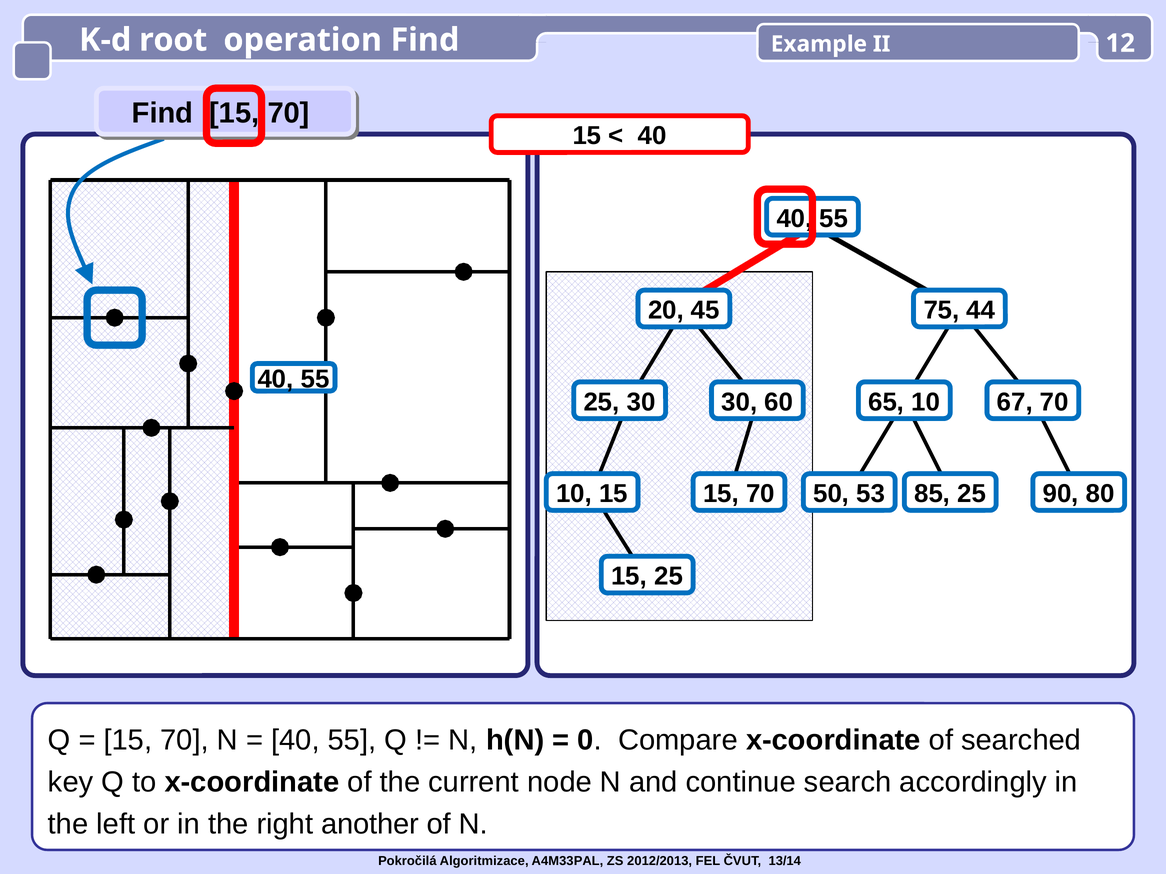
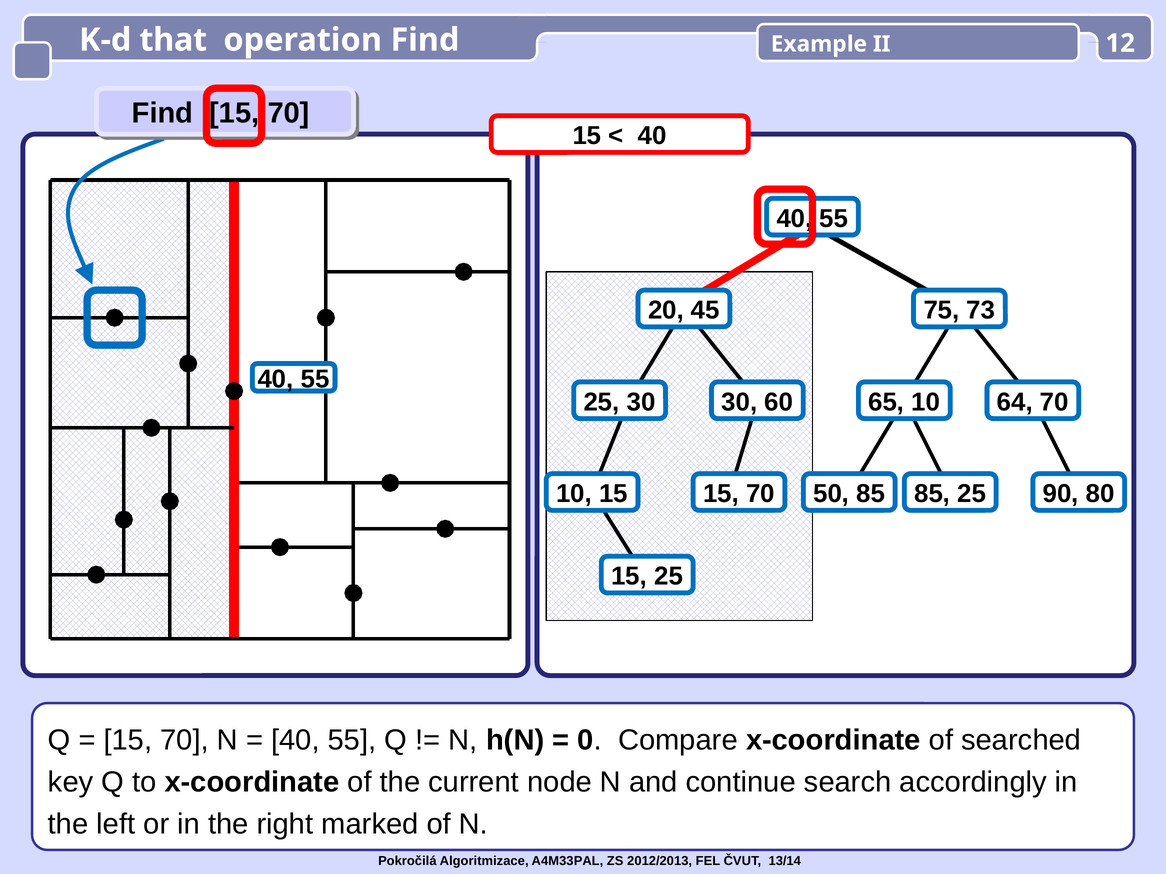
root: root -> that (173, 40)
44: 44 -> 73 (981, 310)
67: 67 -> 64 (1015, 402)
50 53: 53 -> 85 (871, 494)
another: another -> marked (370, 824)
